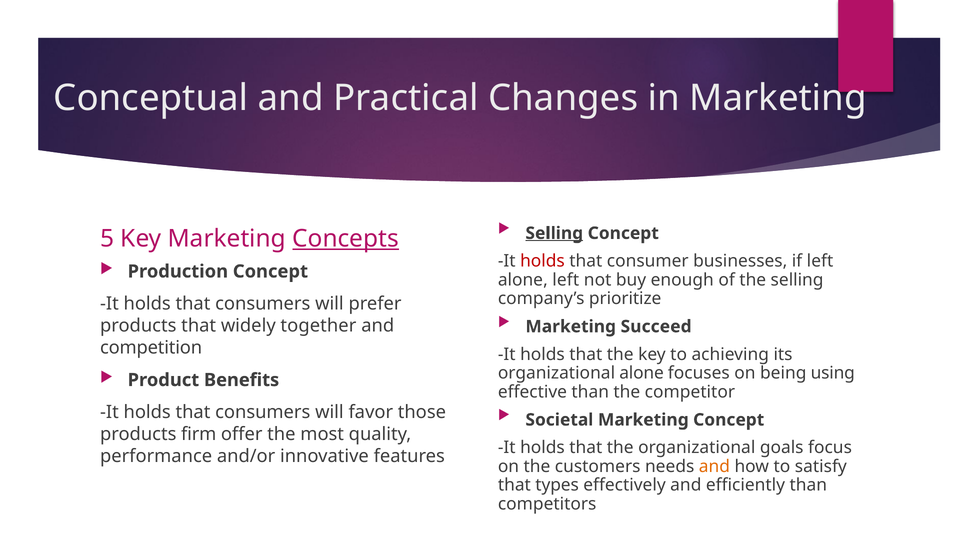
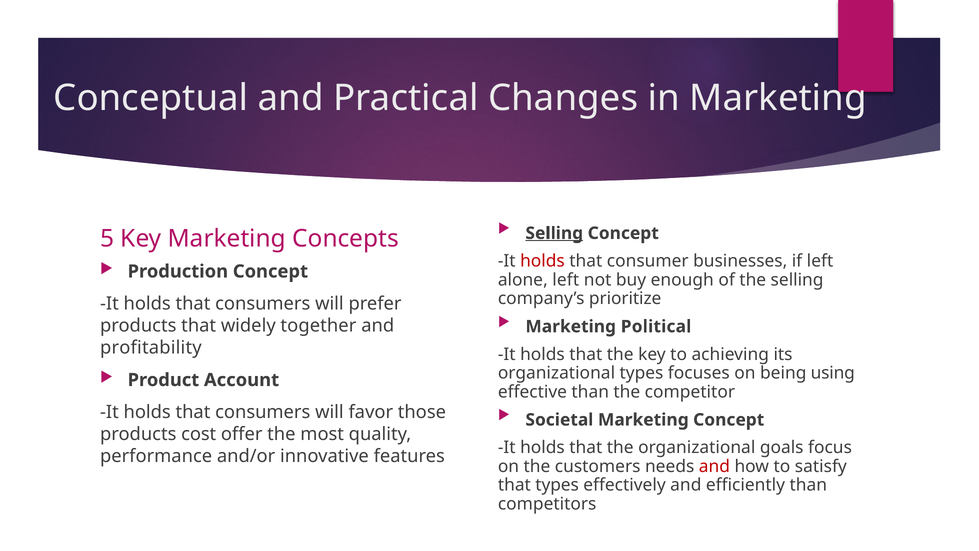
Concepts underline: present -> none (346, 239)
Succeed: Succeed -> Political (656, 326)
competition: competition -> profitability (151, 348)
organizational alone: alone -> types (641, 373)
Benefits: Benefits -> Account (242, 380)
firm: firm -> cost (199, 434)
and colour: orange -> red (714, 466)
